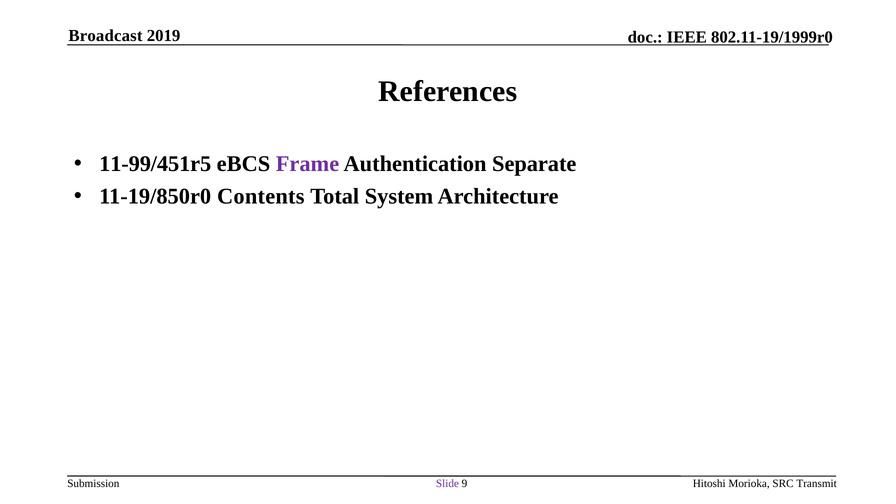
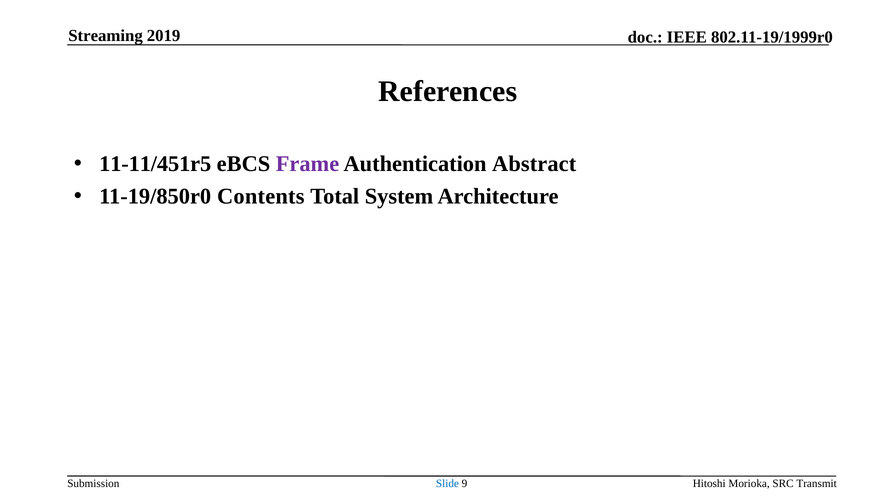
Broadcast: Broadcast -> Streaming (106, 36)
11-99/451r5: 11-99/451r5 -> 11-11/451r5 (155, 164)
Separate: Separate -> Abstract (534, 164)
Slide colour: purple -> blue (447, 483)
